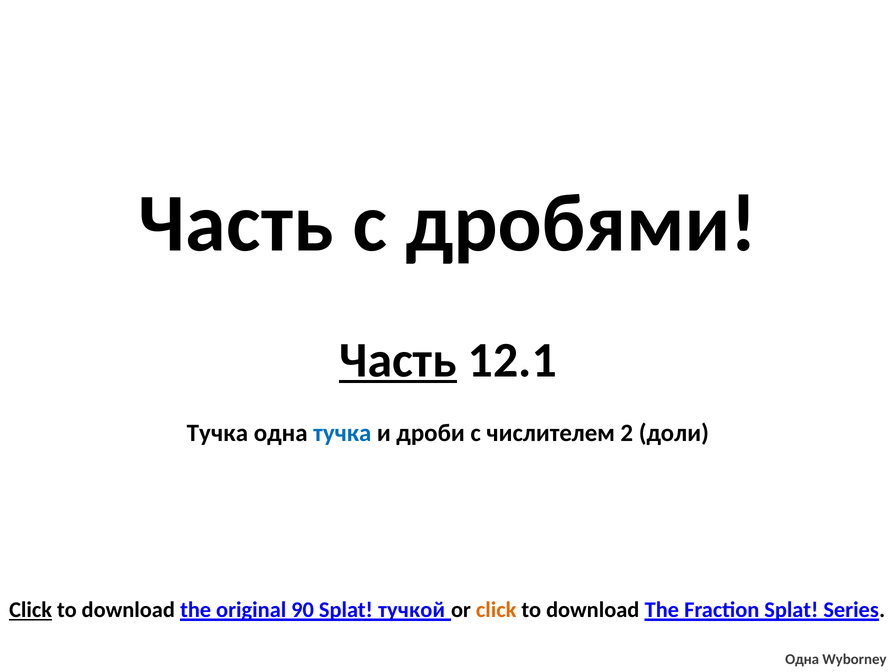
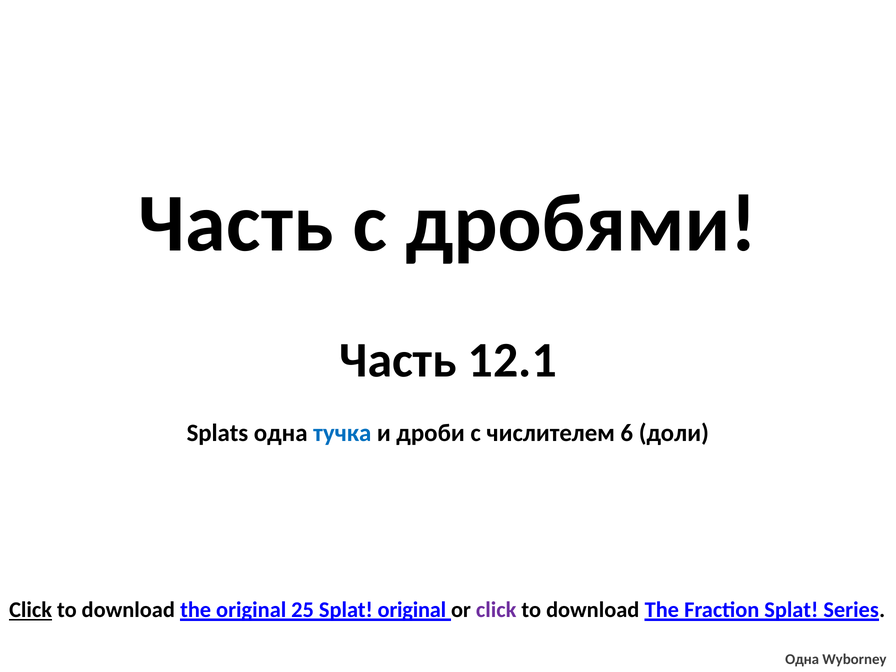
Часть underline: present -> none (398, 360)
Тучка: Тучка -> Splats (217, 433)
2: 2 -> 6 (627, 433)
90: 90 -> 25 (303, 610)
Splat тучкой: тучкой -> original (412, 610)
click colour: orange -> purple (496, 610)
